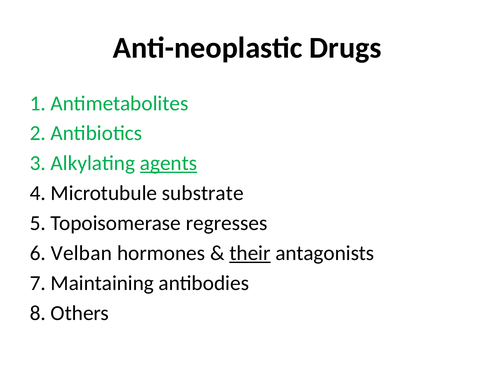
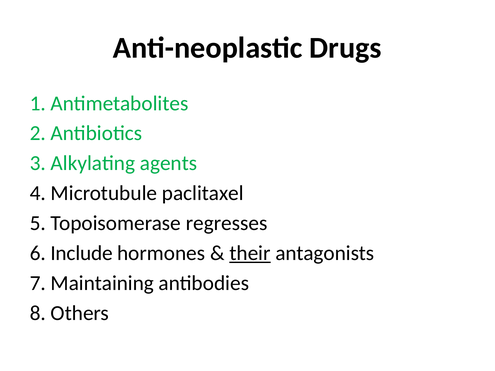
agents underline: present -> none (169, 163)
substrate: substrate -> paclitaxel (203, 193)
Velban: Velban -> Include (82, 253)
